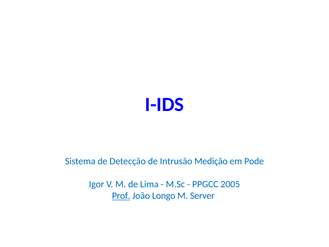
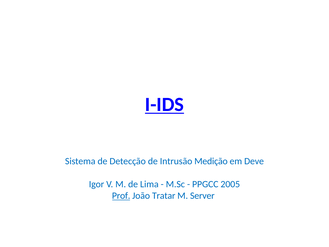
I-IDS underline: none -> present (164, 105)
Pode: Pode -> Deve (254, 161)
Longo: Longo -> Tratar (164, 196)
